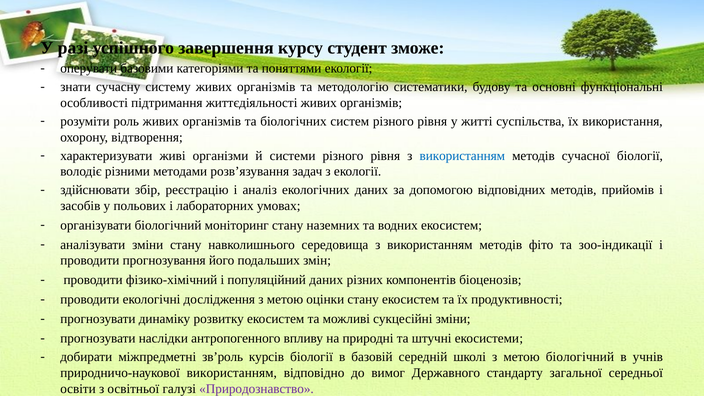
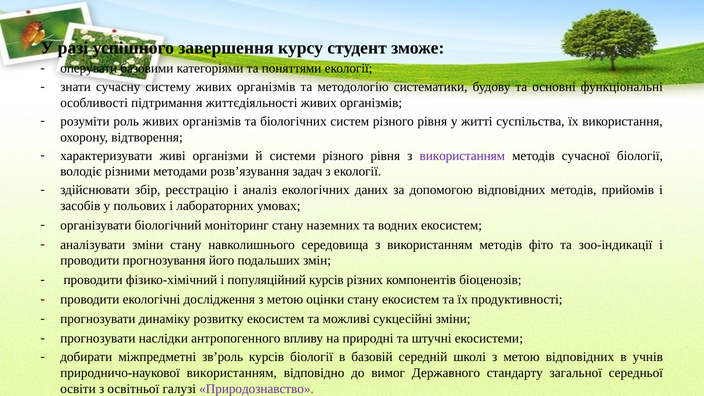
використанням colour: blue -> purple (462, 156)
популяційний даних: даних -> курсів (326, 280)
метою біологічний: біологічний -> відповідних (580, 357)
